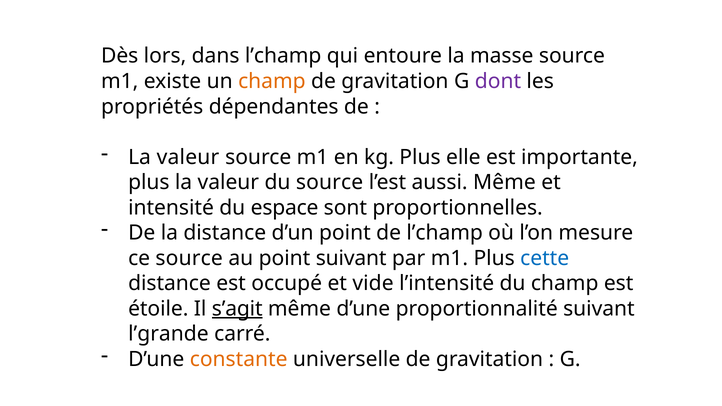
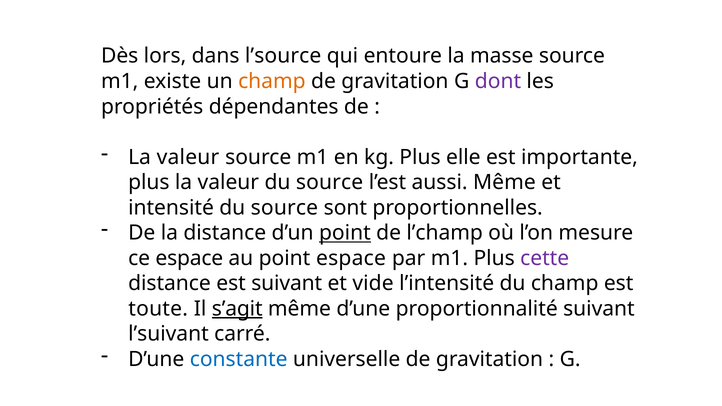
dans l’champ: l’champ -> l’source (283, 56)
intensité du espace: espace -> source (284, 208)
point underline: none -> present (345, 233)
ce source: source -> espace (189, 258)
point suivant: suivant -> espace (351, 258)
cette colour: blue -> purple (545, 258)
est occupé: occupé -> suivant (287, 284)
étoile: étoile -> toute (158, 309)
l’grande: l’grande -> l’suivant (168, 334)
constante colour: orange -> blue (239, 359)
